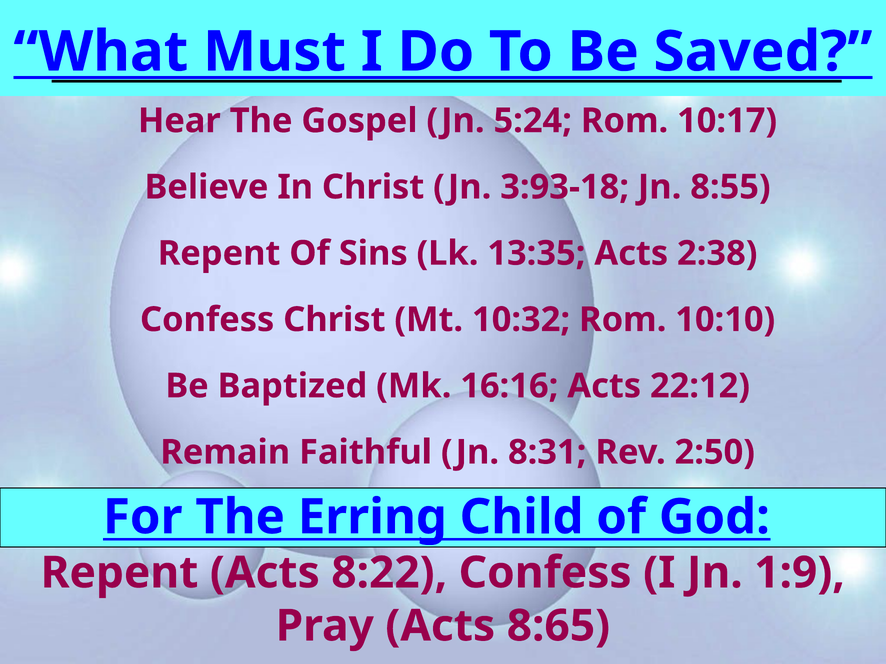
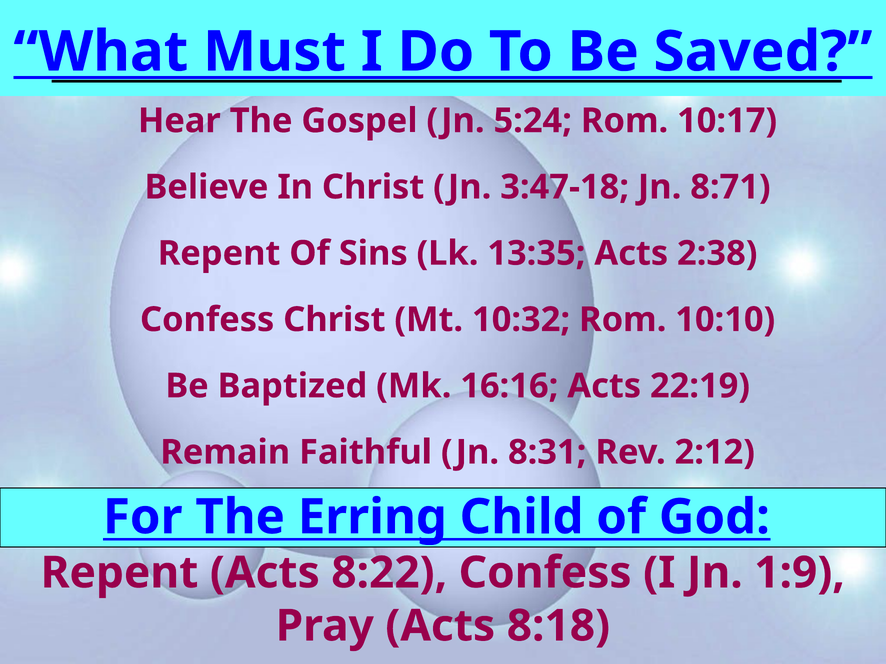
3:93-18: 3:93-18 -> 3:47-18 (565, 187)
8:55: 8:55 -> 8:71 (730, 187)
22:12: 22:12 -> 22:19 (700, 386)
2:50: 2:50 -> 2:12 (715, 453)
8:65: 8:65 -> 8:18 (558, 626)
